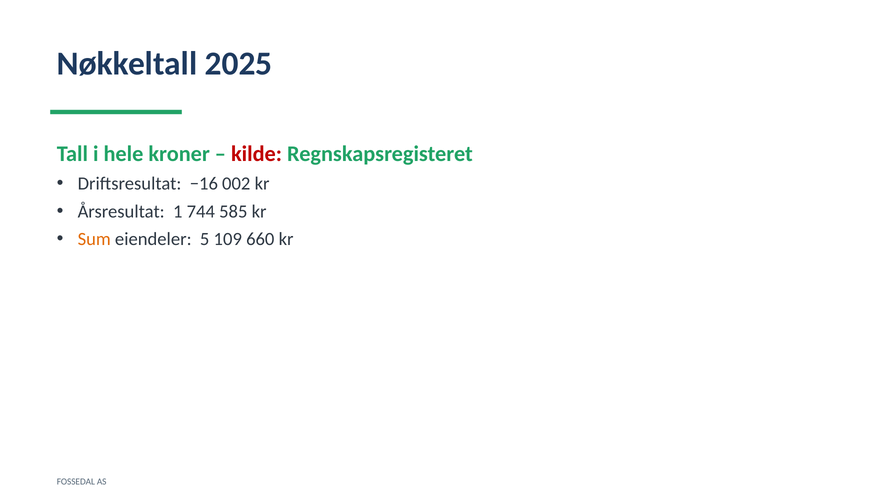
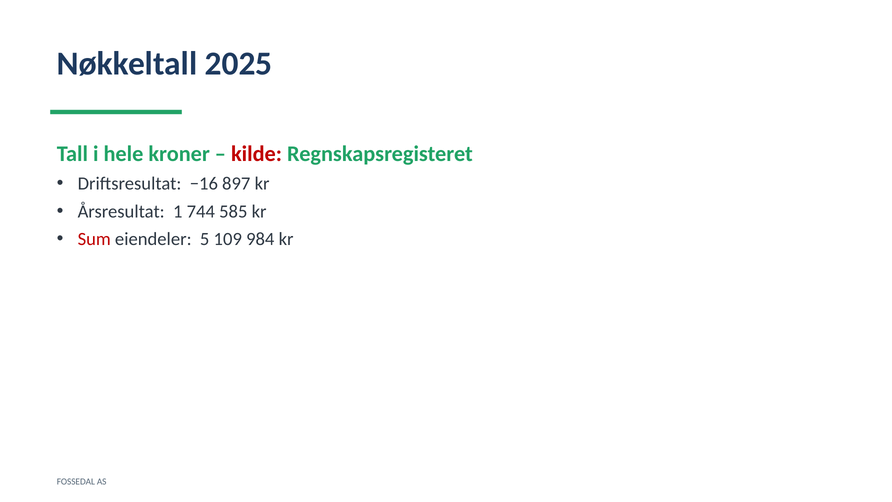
002: 002 -> 897 (236, 183)
Sum colour: orange -> red (94, 239)
660: 660 -> 984 (260, 239)
